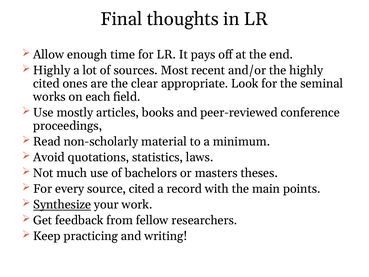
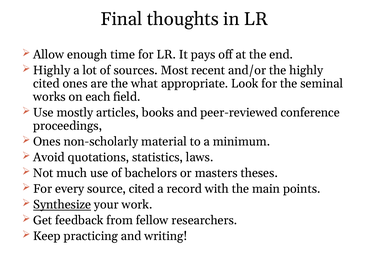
clear: clear -> what (145, 83)
Read: Read -> Ones (47, 141)
